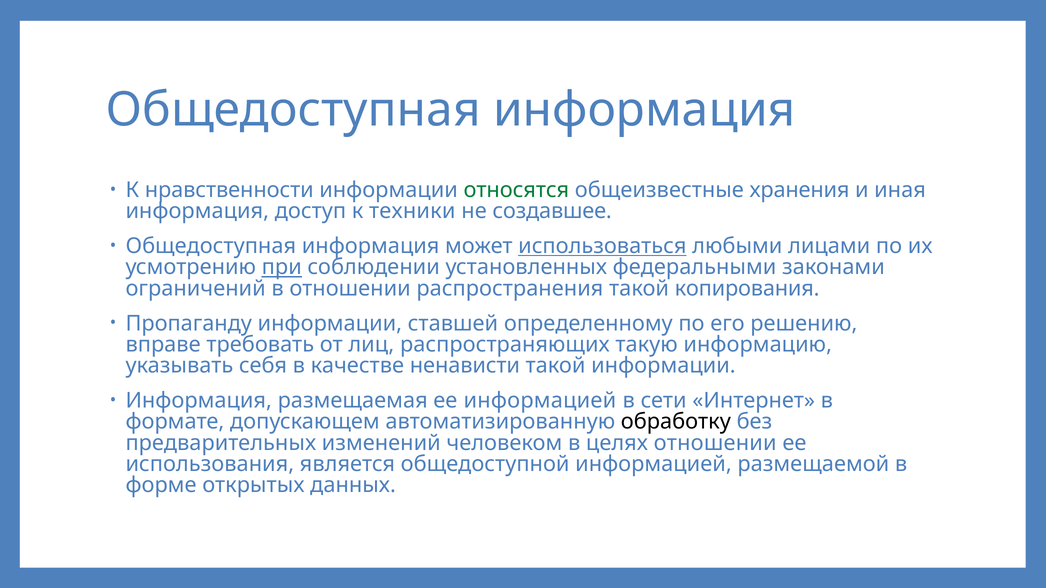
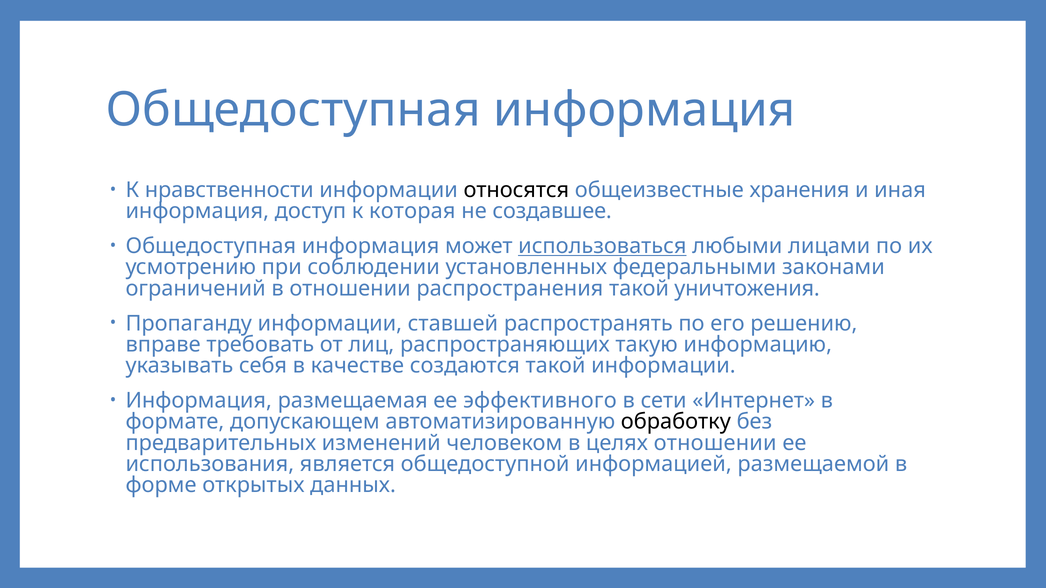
относятся colour: green -> black (516, 190)
техники: техники -> которая (412, 211)
при underline: present -> none (282, 267)
копирования: копирования -> уничтожения (747, 289)
определенному: определенному -> распространять (588, 324)
ненависти: ненависти -> создаются (465, 366)
ее информацией: информацией -> эффективного (540, 401)
